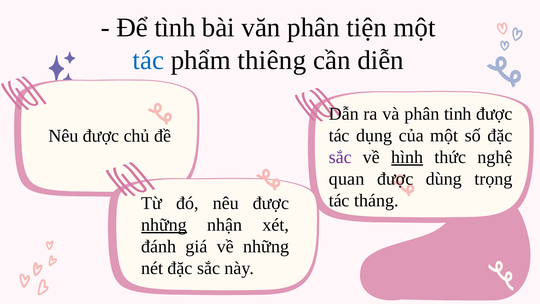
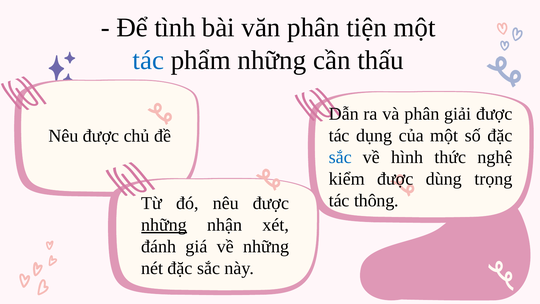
phẩm thiêng: thiêng -> những (272, 60)
diễn: diễn -> thấu (381, 60)
tinh: tinh -> giải (458, 114)
sắc colour: purple -> blue (340, 157)
hình underline: present -> none (407, 157)
quan: quan -> kiểm (347, 179)
tháng: tháng -> thông (376, 200)
